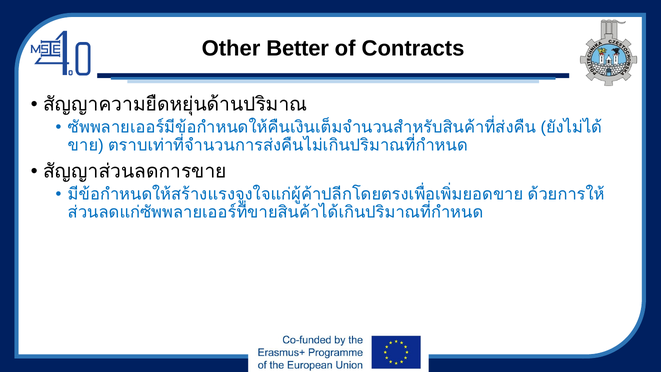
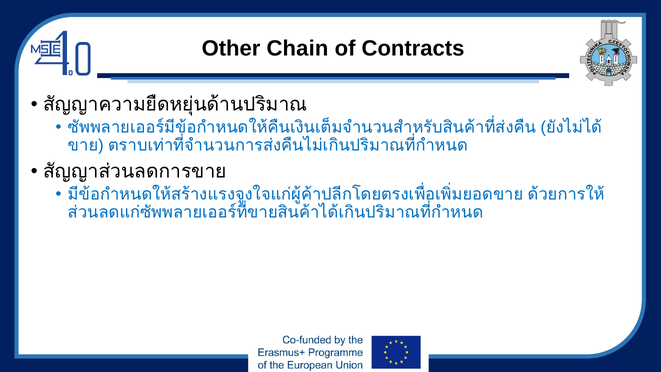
Better: Better -> Chain (297, 48)
